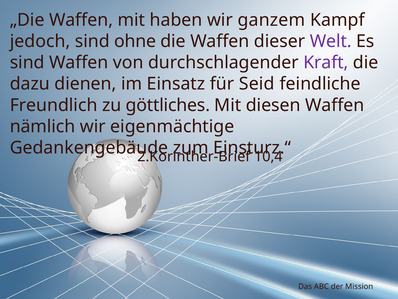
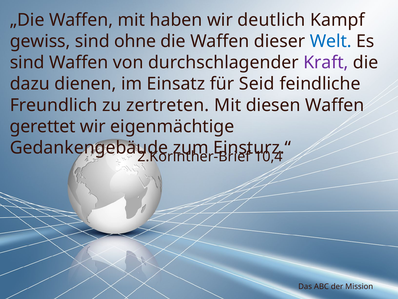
ganzem: ganzem -> deutlich (271, 20)
jedoch: jedoch -> gewiss (40, 41)
Welt colour: purple -> blue (331, 41)
göttliches: göttliches -> zertreten (168, 105)
nämlich: nämlich -> gerettet (43, 126)
